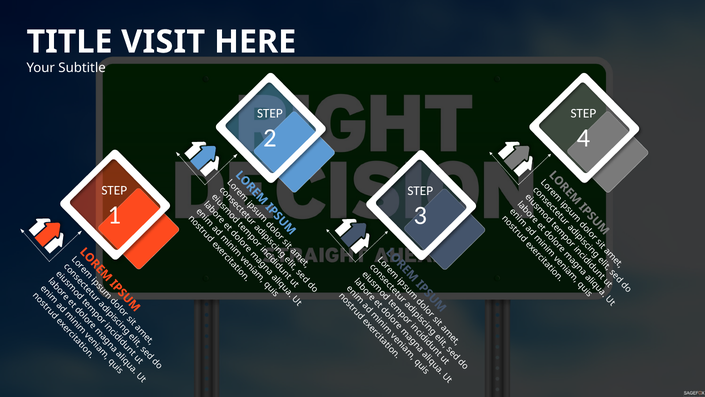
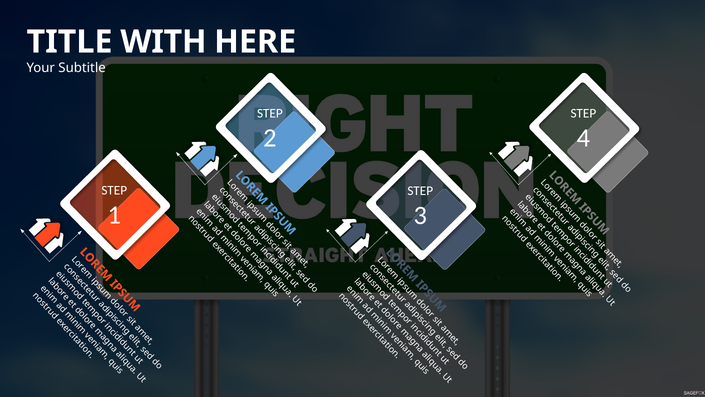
VISIT: VISIT -> WITH (163, 42)
